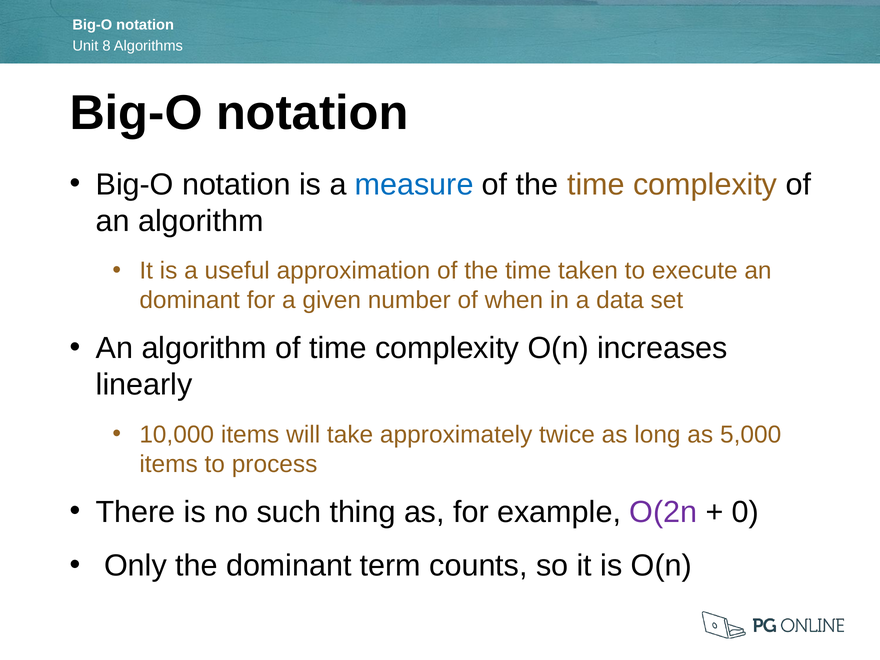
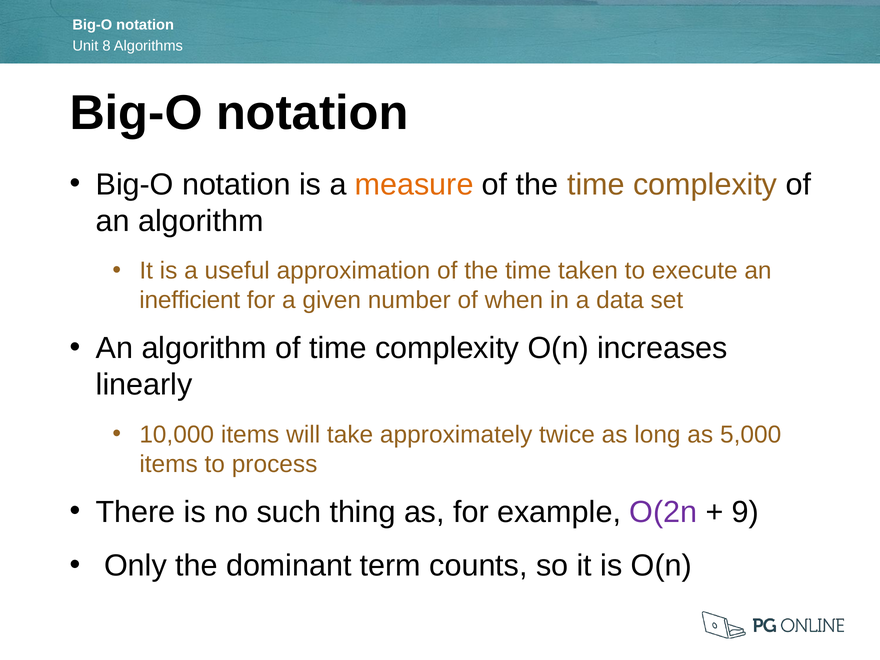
measure colour: blue -> orange (414, 184)
dominant: dominant -> inefficient (190, 300)
0: 0 -> 9 (745, 512)
